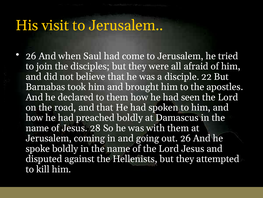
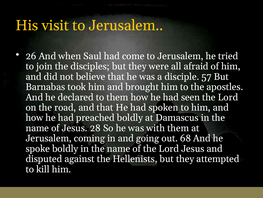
22: 22 -> 57 (206, 76)
out 26: 26 -> 68 (186, 138)
